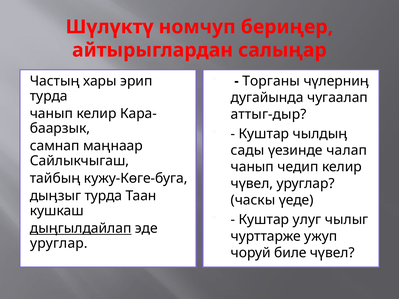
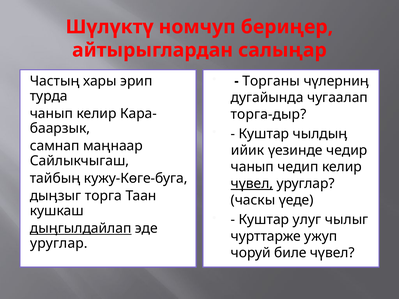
аттыг-дыр: аттыг-дыр -> торга-дыр (268, 114)
сады: сады -> ийик (248, 150)
чалап: чалап -> чедир (347, 150)
чүвел underline: none -> present (252, 184)
дыӊзыг турда: турда -> торга (103, 196)
